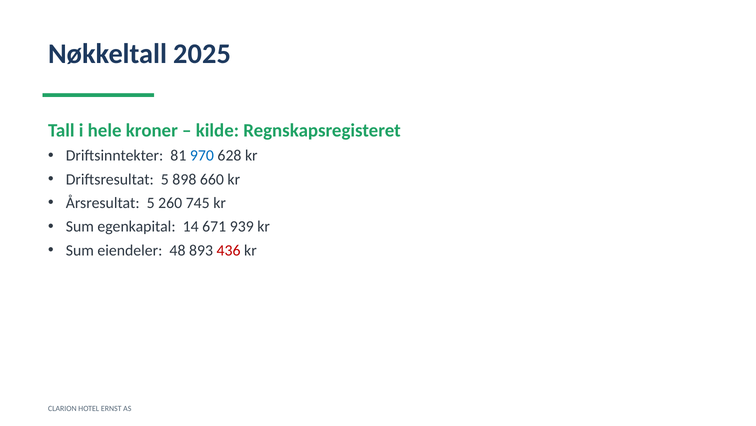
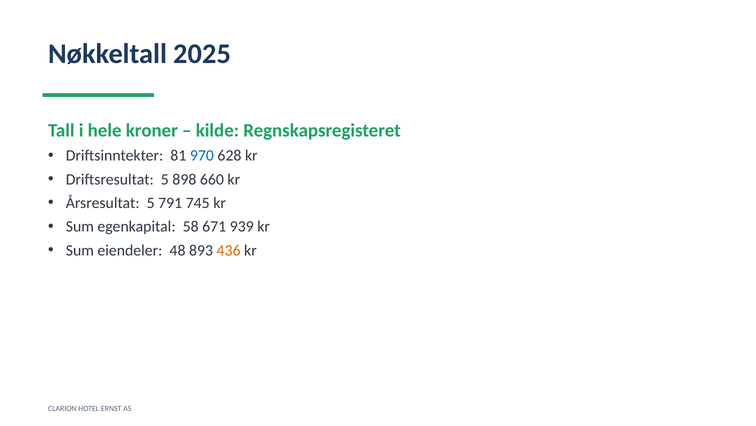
260: 260 -> 791 (170, 203)
14: 14 -> 58 (191, 226)
436 colour: red -> orange (229, 250)
